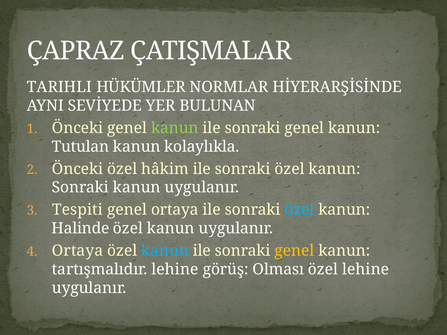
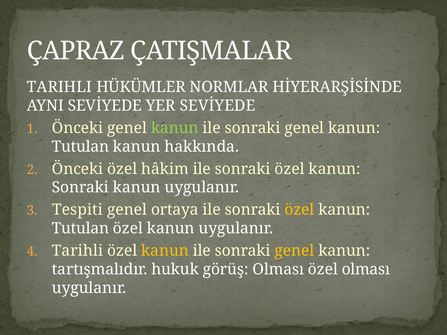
YER BULUNAN: BULUNAN -> SEVİYEDE (218, 106)
kolaylıkla: kolaylıkla -> hakkında (202, 147)
özel colour: light blue -> yellow (299, 210)
Halinde: Halinde -> Tutulan (80, 229)
Ortaya: Ortaya -> Tarihli (78, 251)
kanun colour: light blue -> yellow (165, 251)
tartışmalıdır lehine: lehine -> hukuk (175, 270)
özel lehine: lehine -> olması (366, 270)
